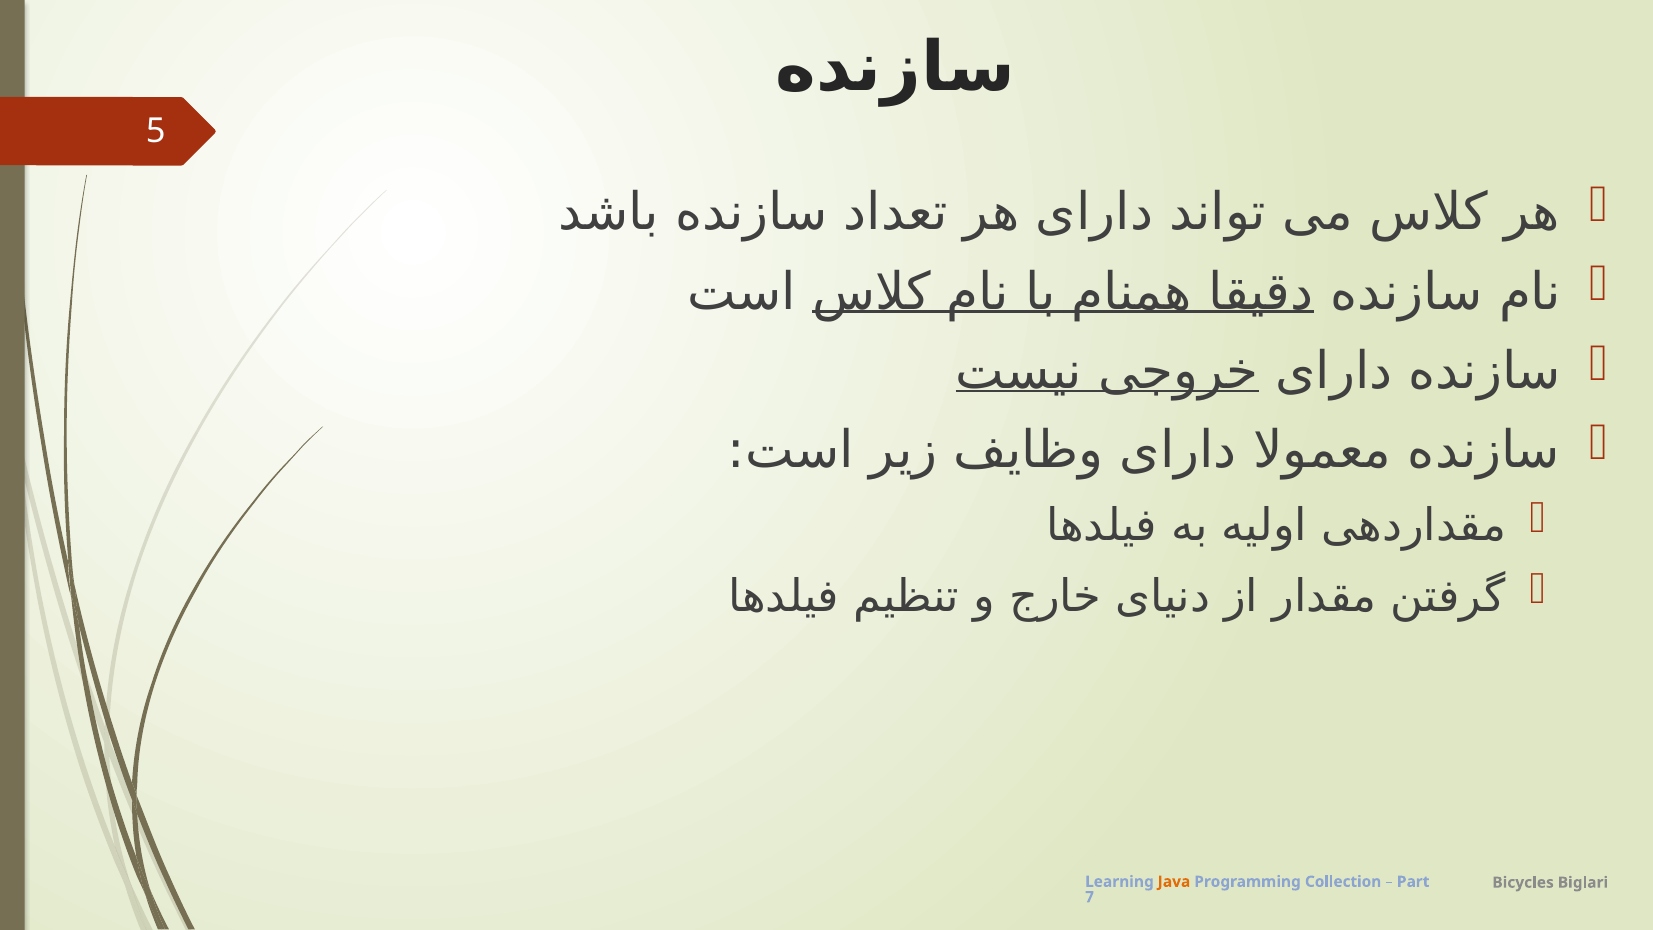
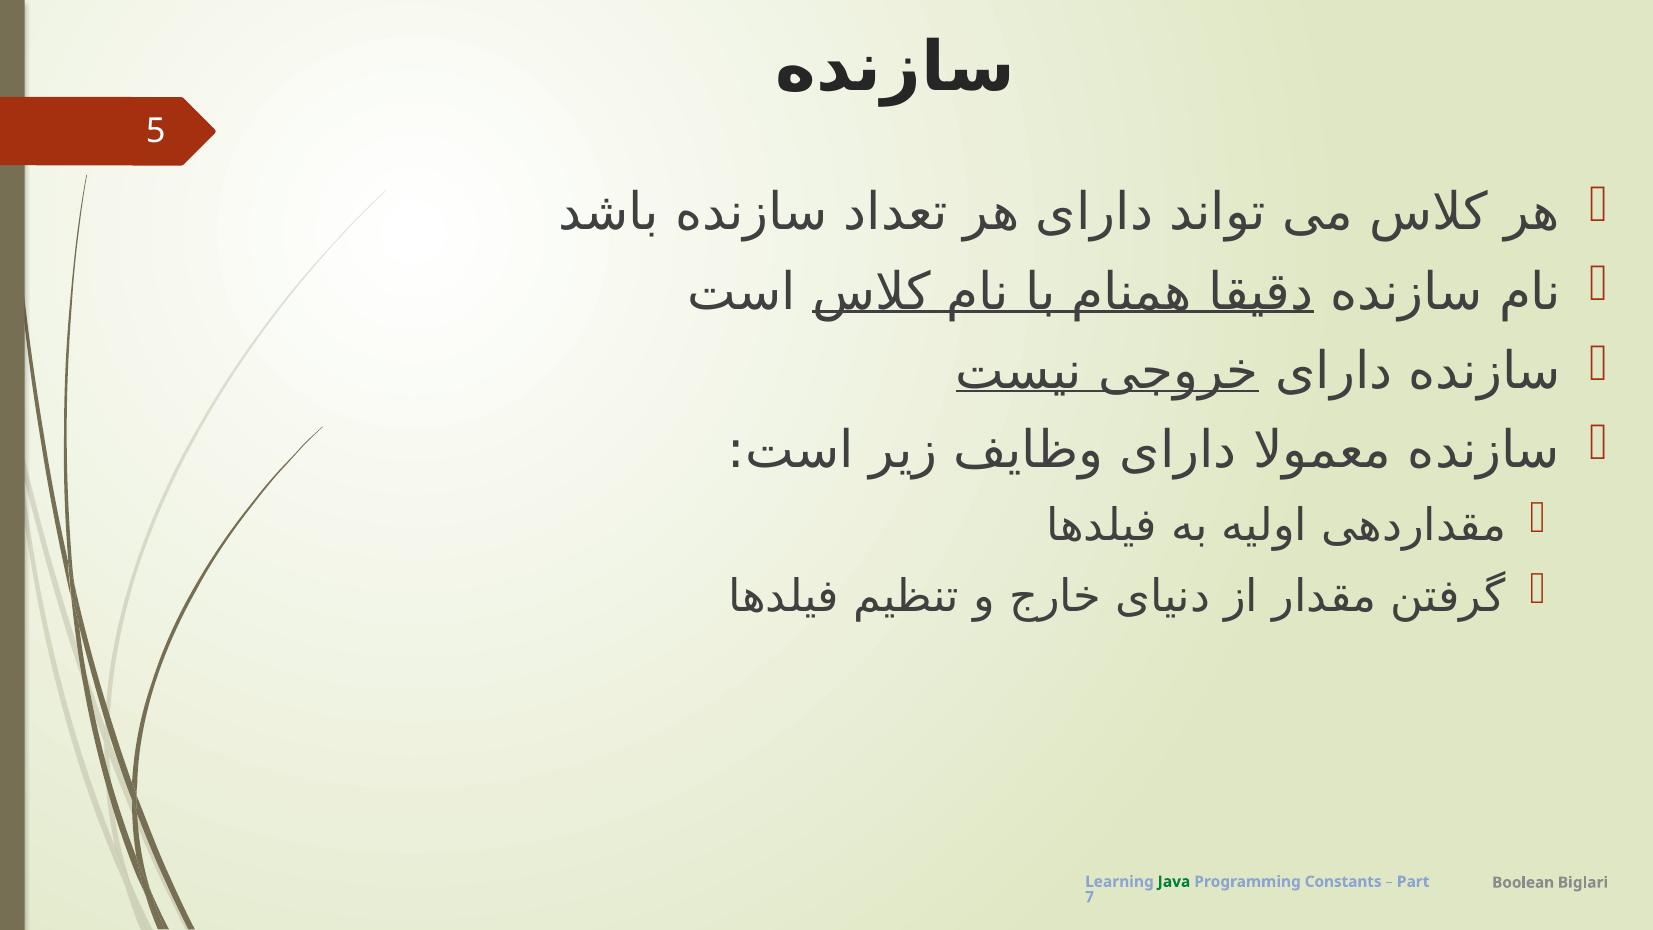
Java colour: orange -> green (1174, 881)
Collection: Collection -> Constants (1343, 881)
Bicycles: Bicycles -> Boolean (1523, 882)
